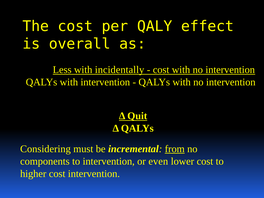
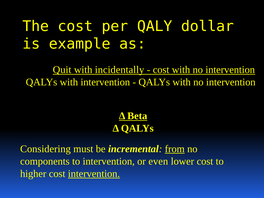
effect: effect -> dollar (208, 26)
overall: overall -> example (80, 44)
Less: Less -> Quit (62, 70)
Quit: Quit -> Beta (137, 116)
intervention underline: none -> present (94, 174)
